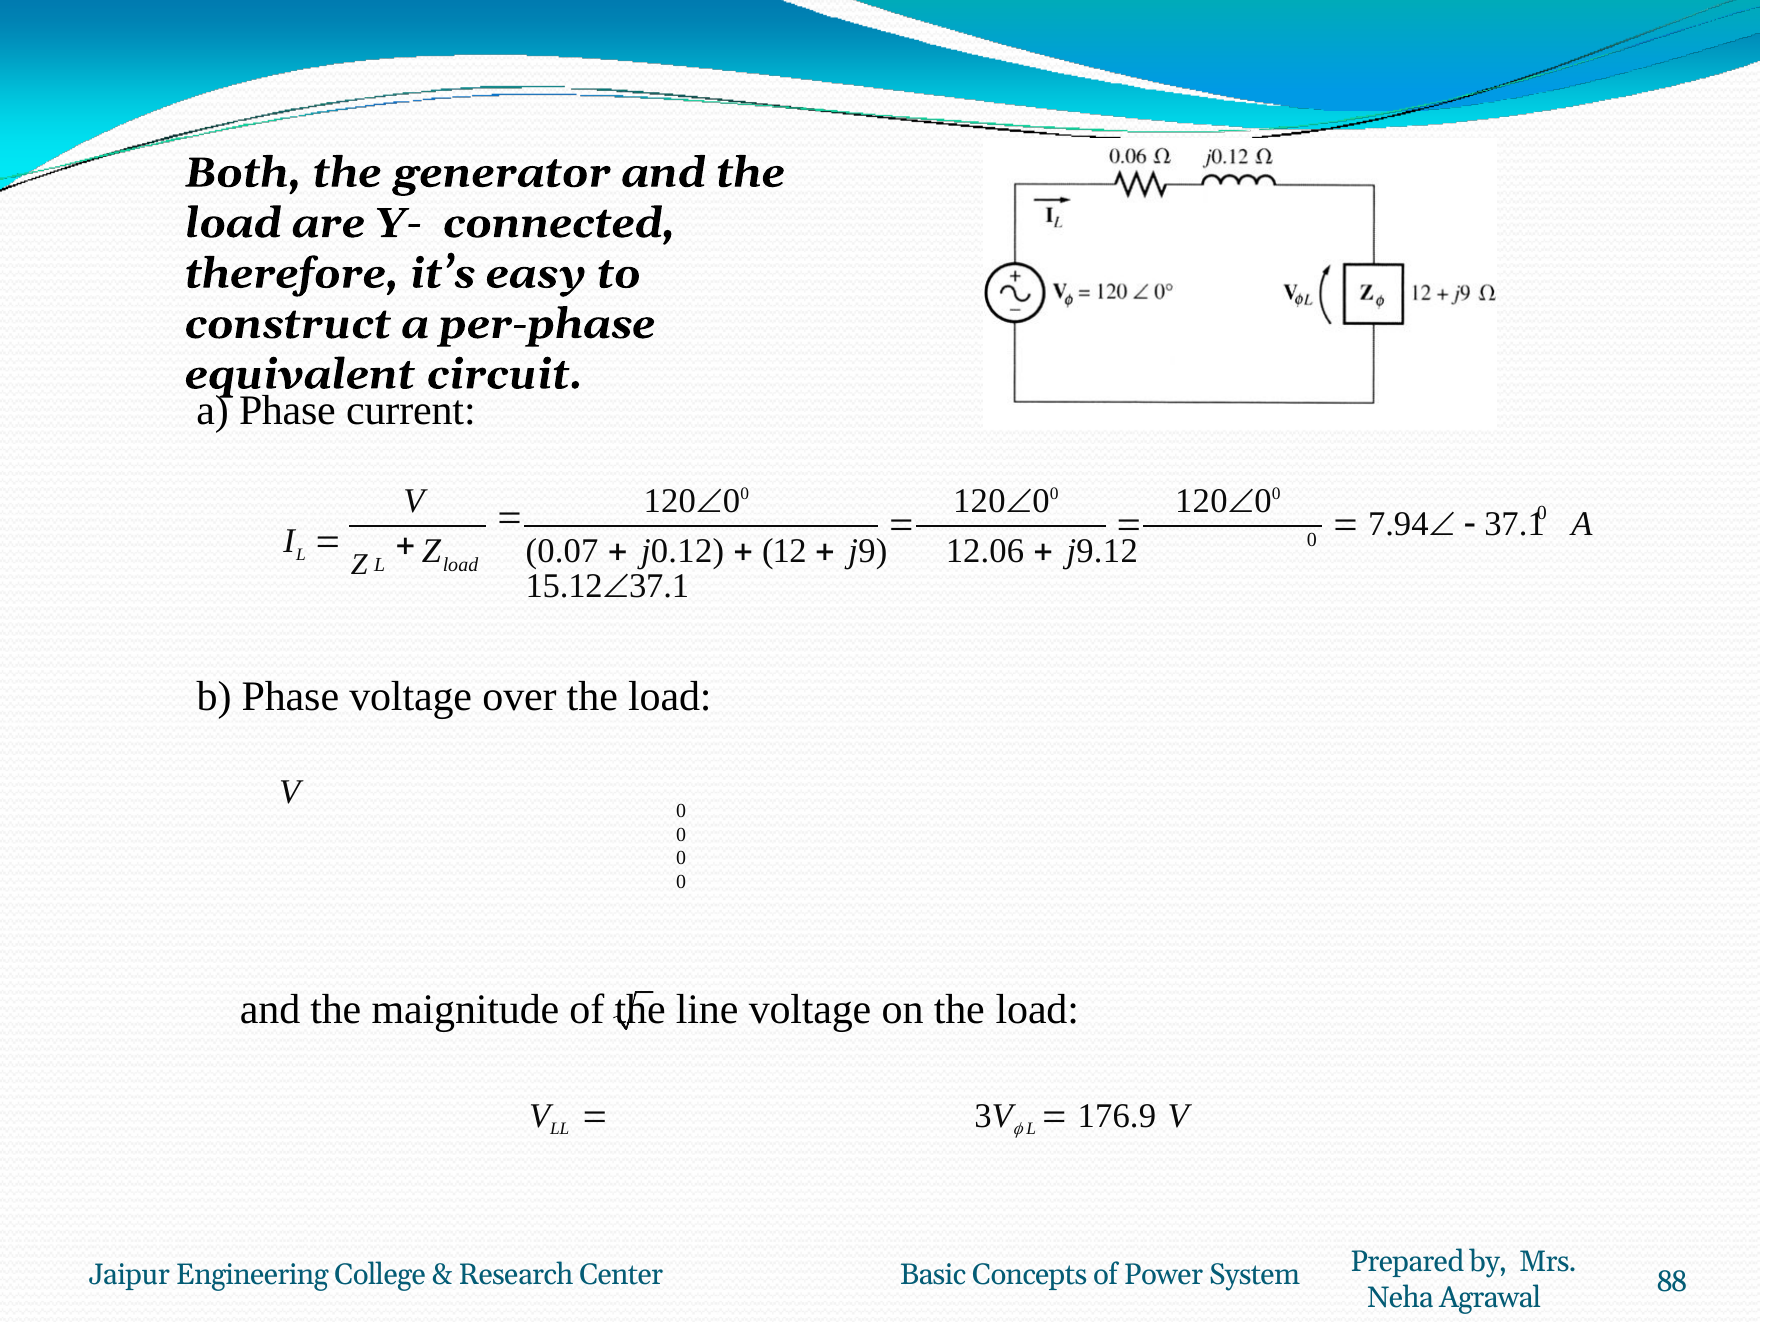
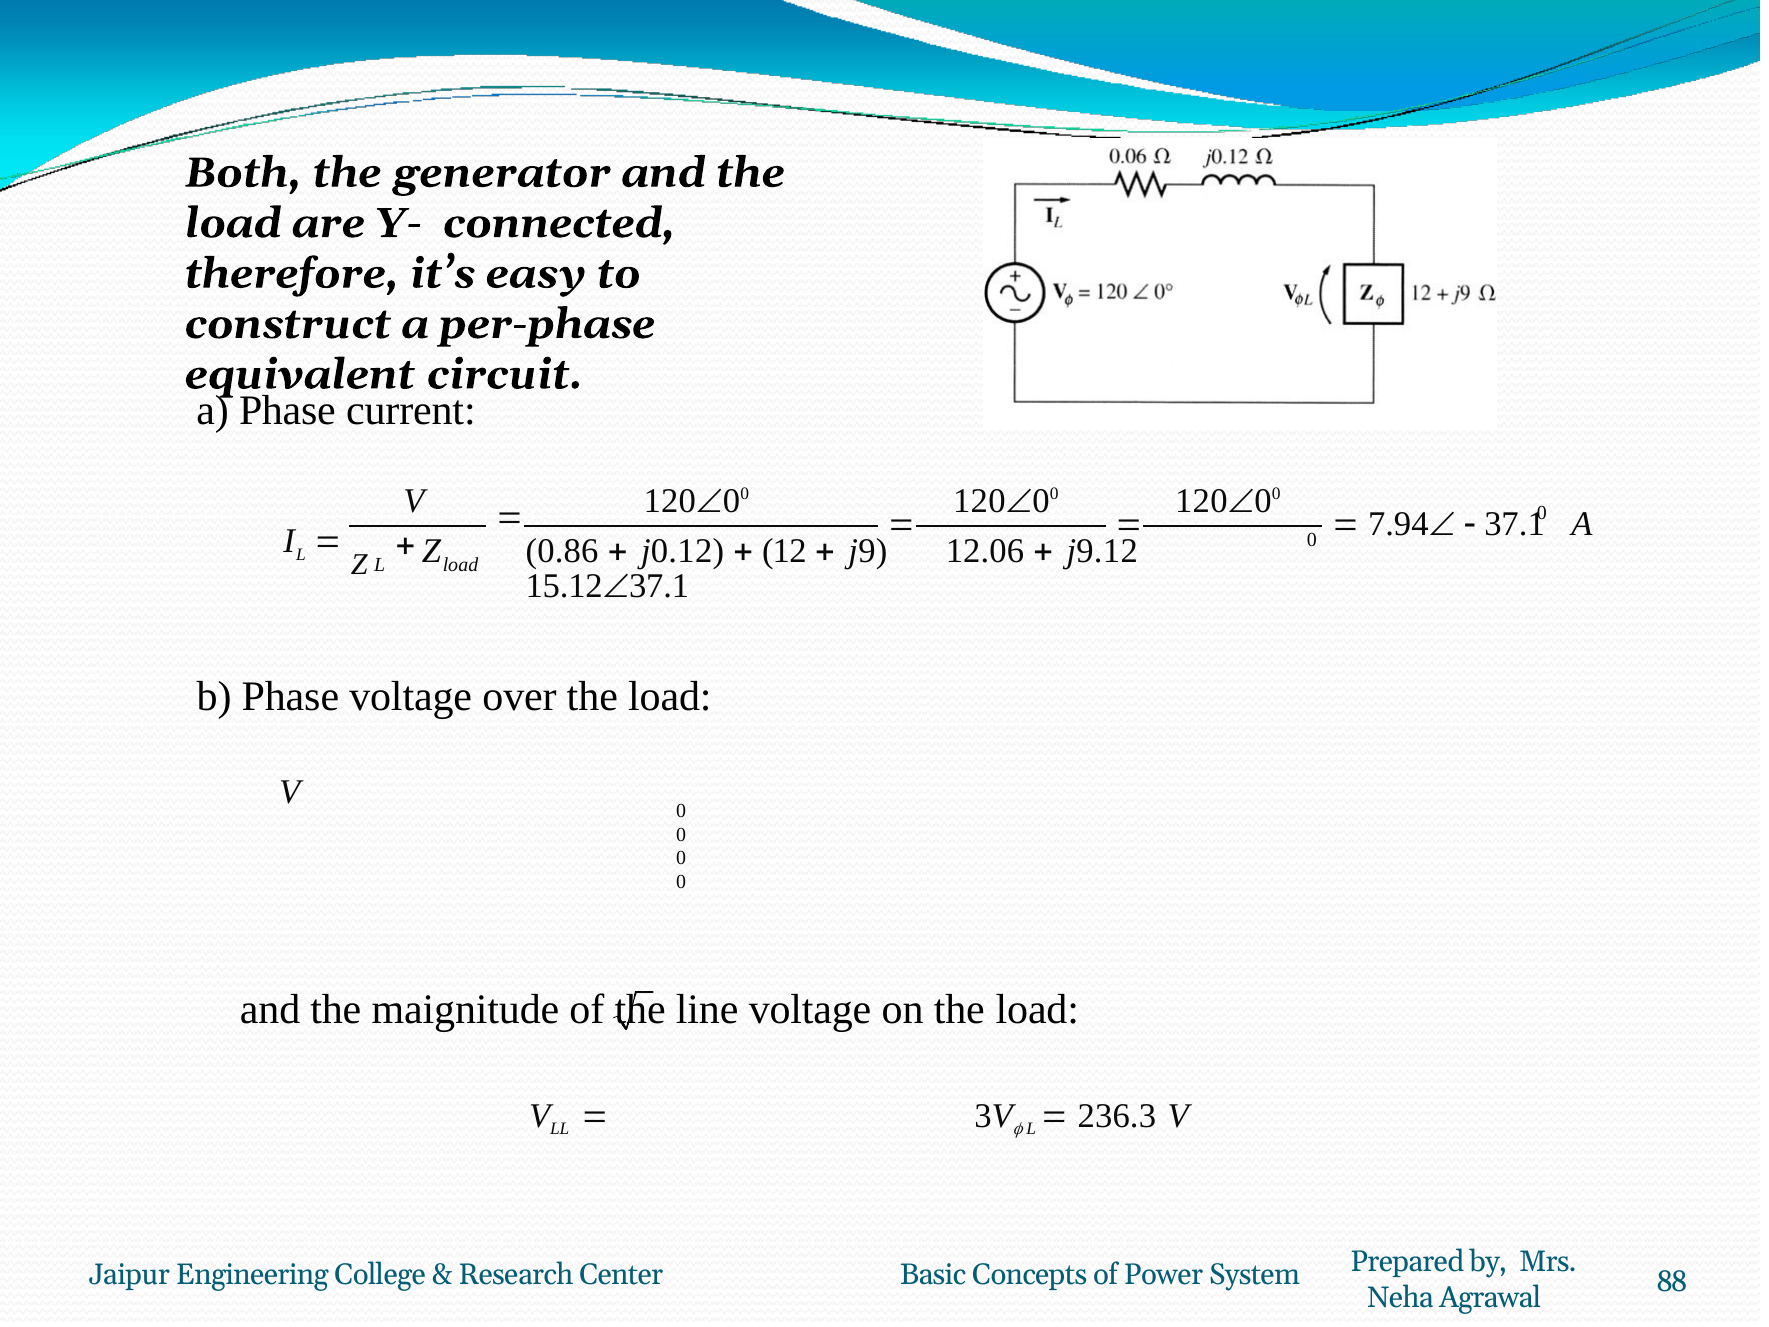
0.07: 0.07 -> 0.86 (562, 551)
176.9: 176.9 -> 236.3 (1117, 1115)
